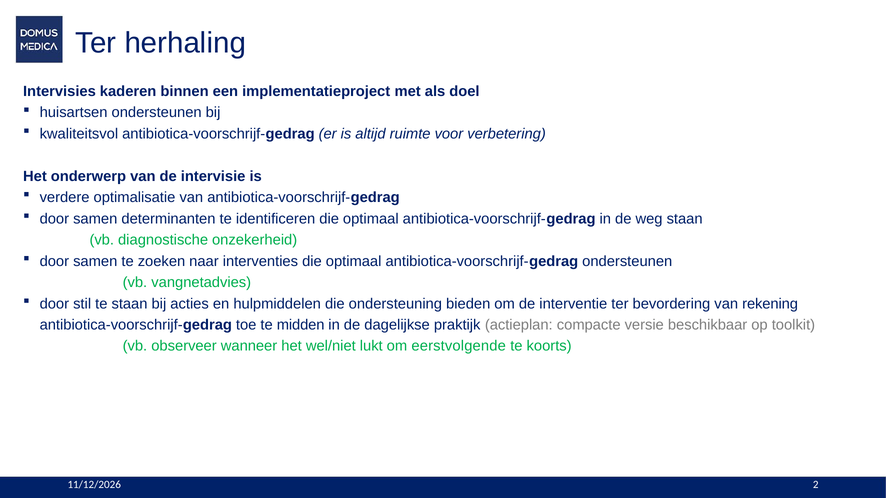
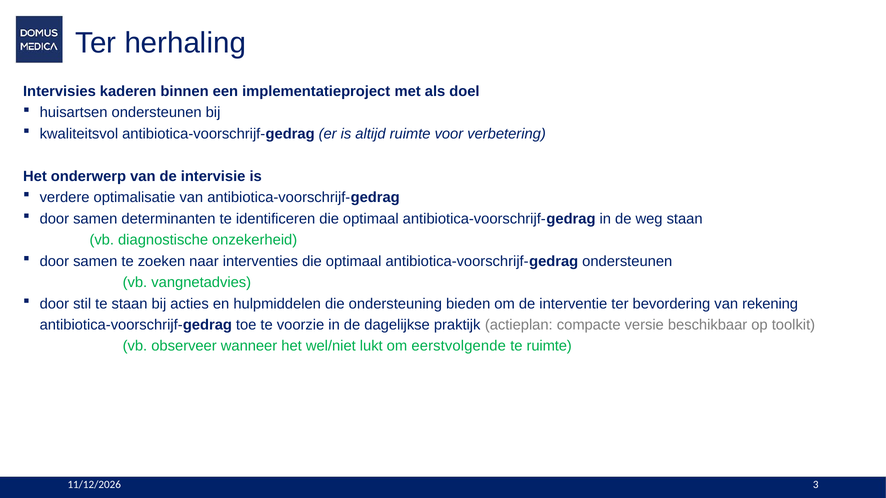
midden: midden -> voorzie (301, 325)
te koorts: koorts -> ruimte (549, 346)
2: 2 -> 3 (816, 485)
